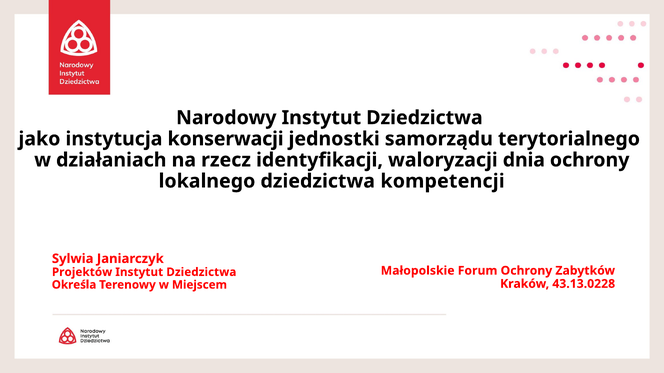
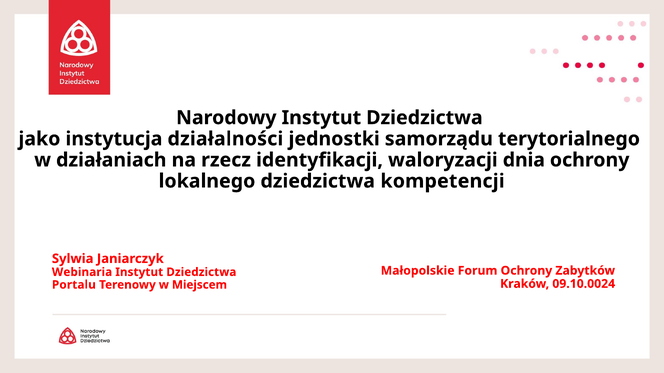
konserwacji: konserwacji -> działalności (225, 139)
Projektów: Projektów -> Webinaria (82, 272)
43.13.0228: 43.13.0228 -> 09.10.0024 (584, 284)
Określa: Określa -> Portalu (74, 285)
